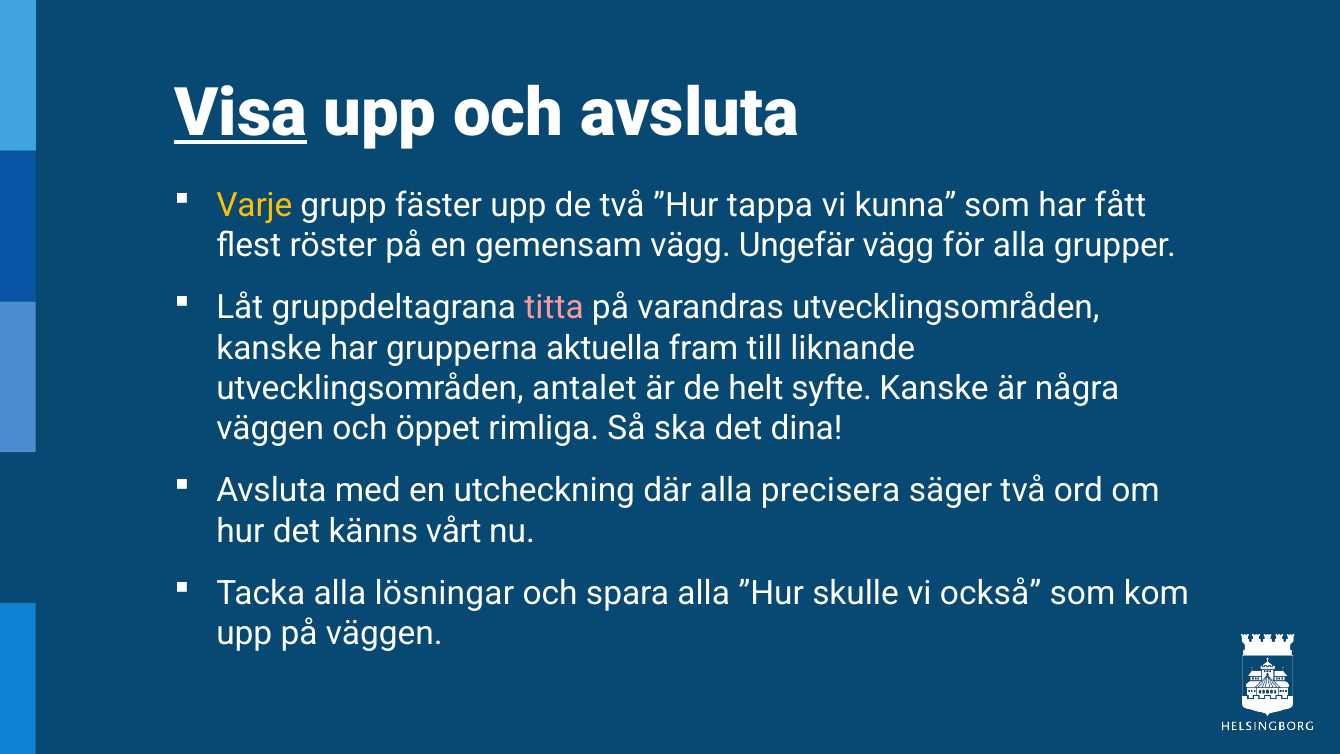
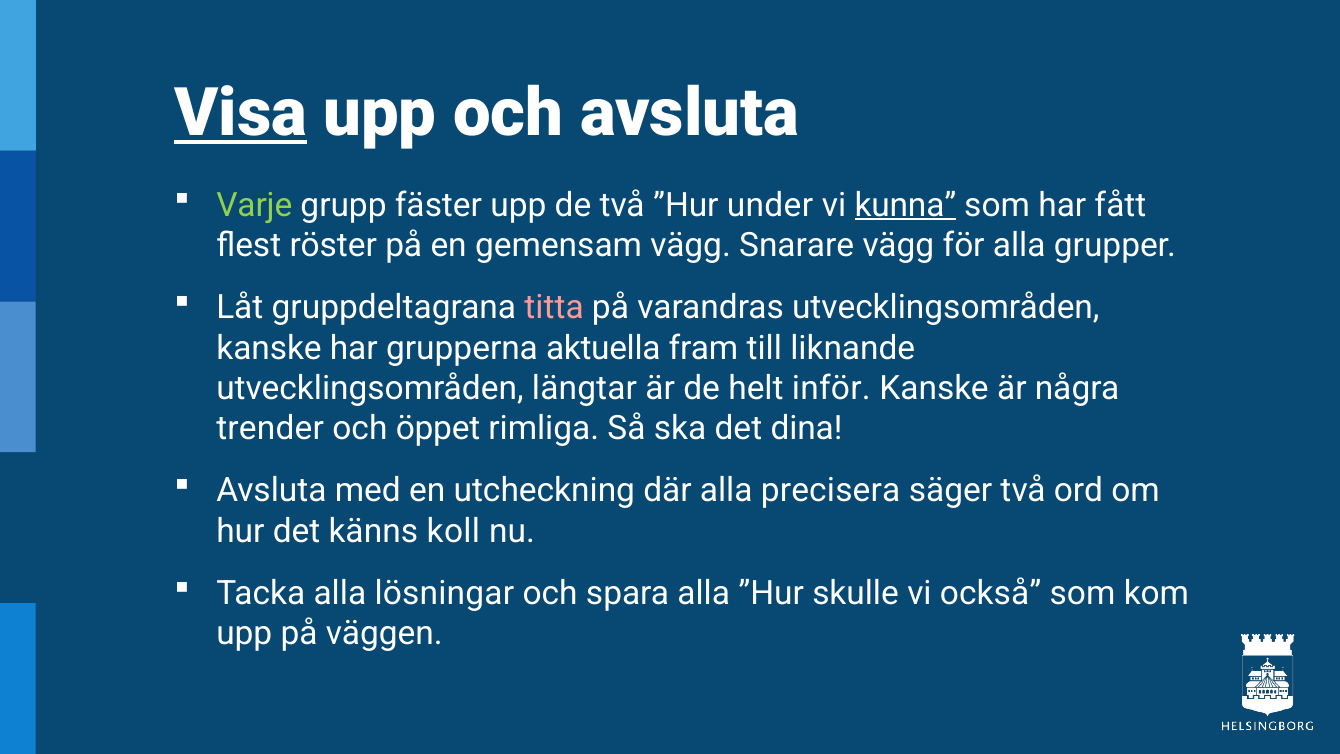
Varje colour: yellow -> light green (254, 205)
tappa: tappa -> under (770, 205)
kunna underline: none -> present (905, 205)
Ungefär: Ungefär -> Snarare (797, 245)
antalet: antalet -> längtar (584, 388)
syfte: syfte -> inför (831, 388)
väggen: väggen -> trender (270, 428)
vårt: vårt -> koll (453, 531)
